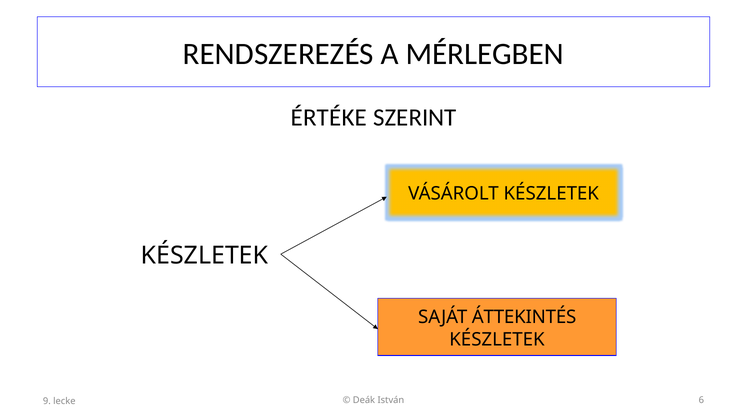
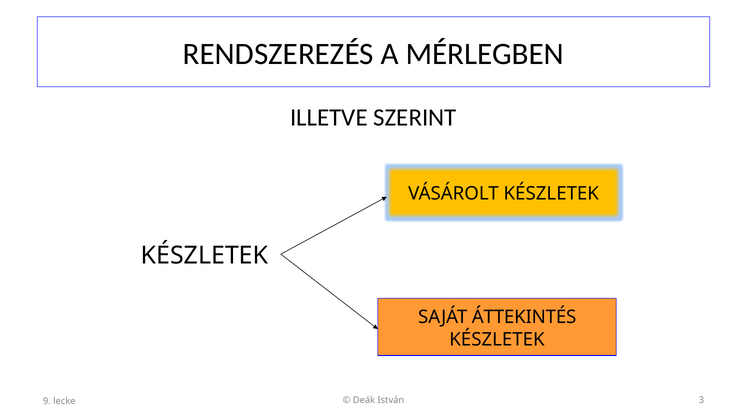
ÉRTÉKE: ÉRTÉKE -> ILLETVE (329, 118)
6: 6 -> 3 (701, 401)
